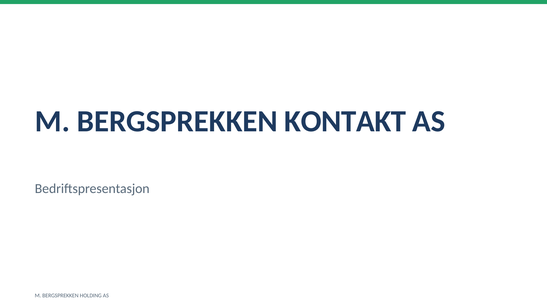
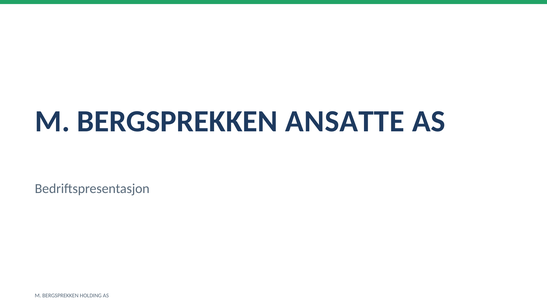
KONTAKT: KONTAKT -> ANSATTE (345, 121)
